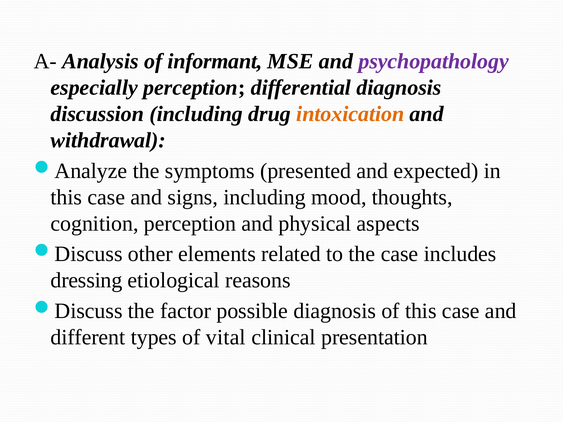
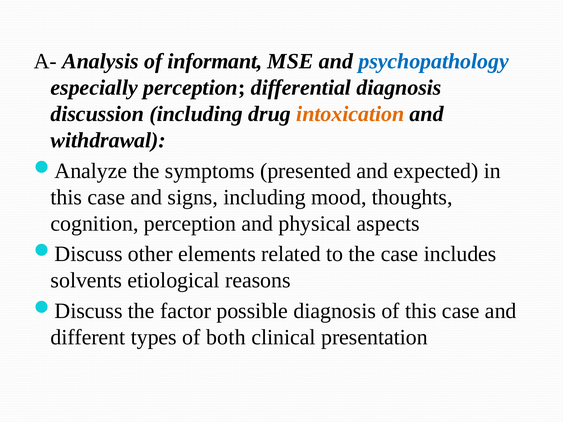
psychopathology colour: purple -> blue (434, 61)
dressing: dressing -> solvents (86, 281)
vital: vital -> both (226, 338)
